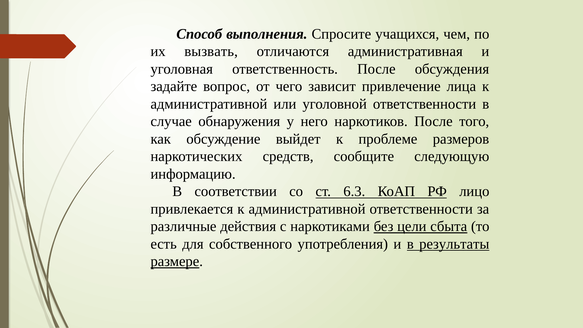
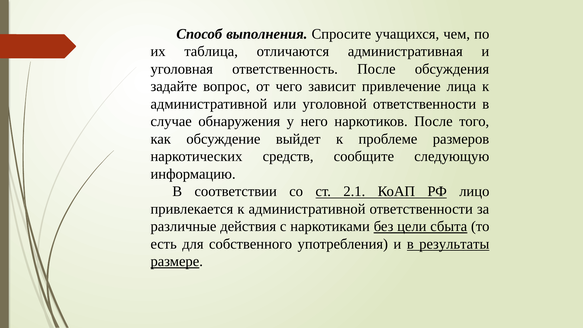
вызвать: вызвать -> таблица (211, 51)
6.3: 6.3 -> 2.1 (354, 191)
